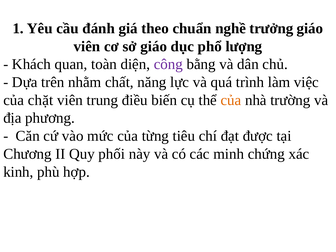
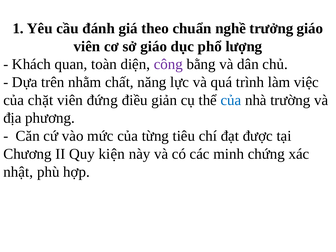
trung: trung -> đứng (102, 100)
biến: biến -> giản (164, 100)
của colour: orange -> blue (231, 100)
phối: phối -> kiện (112, 154)
kinh: kinh -> nhật (18, 172)
